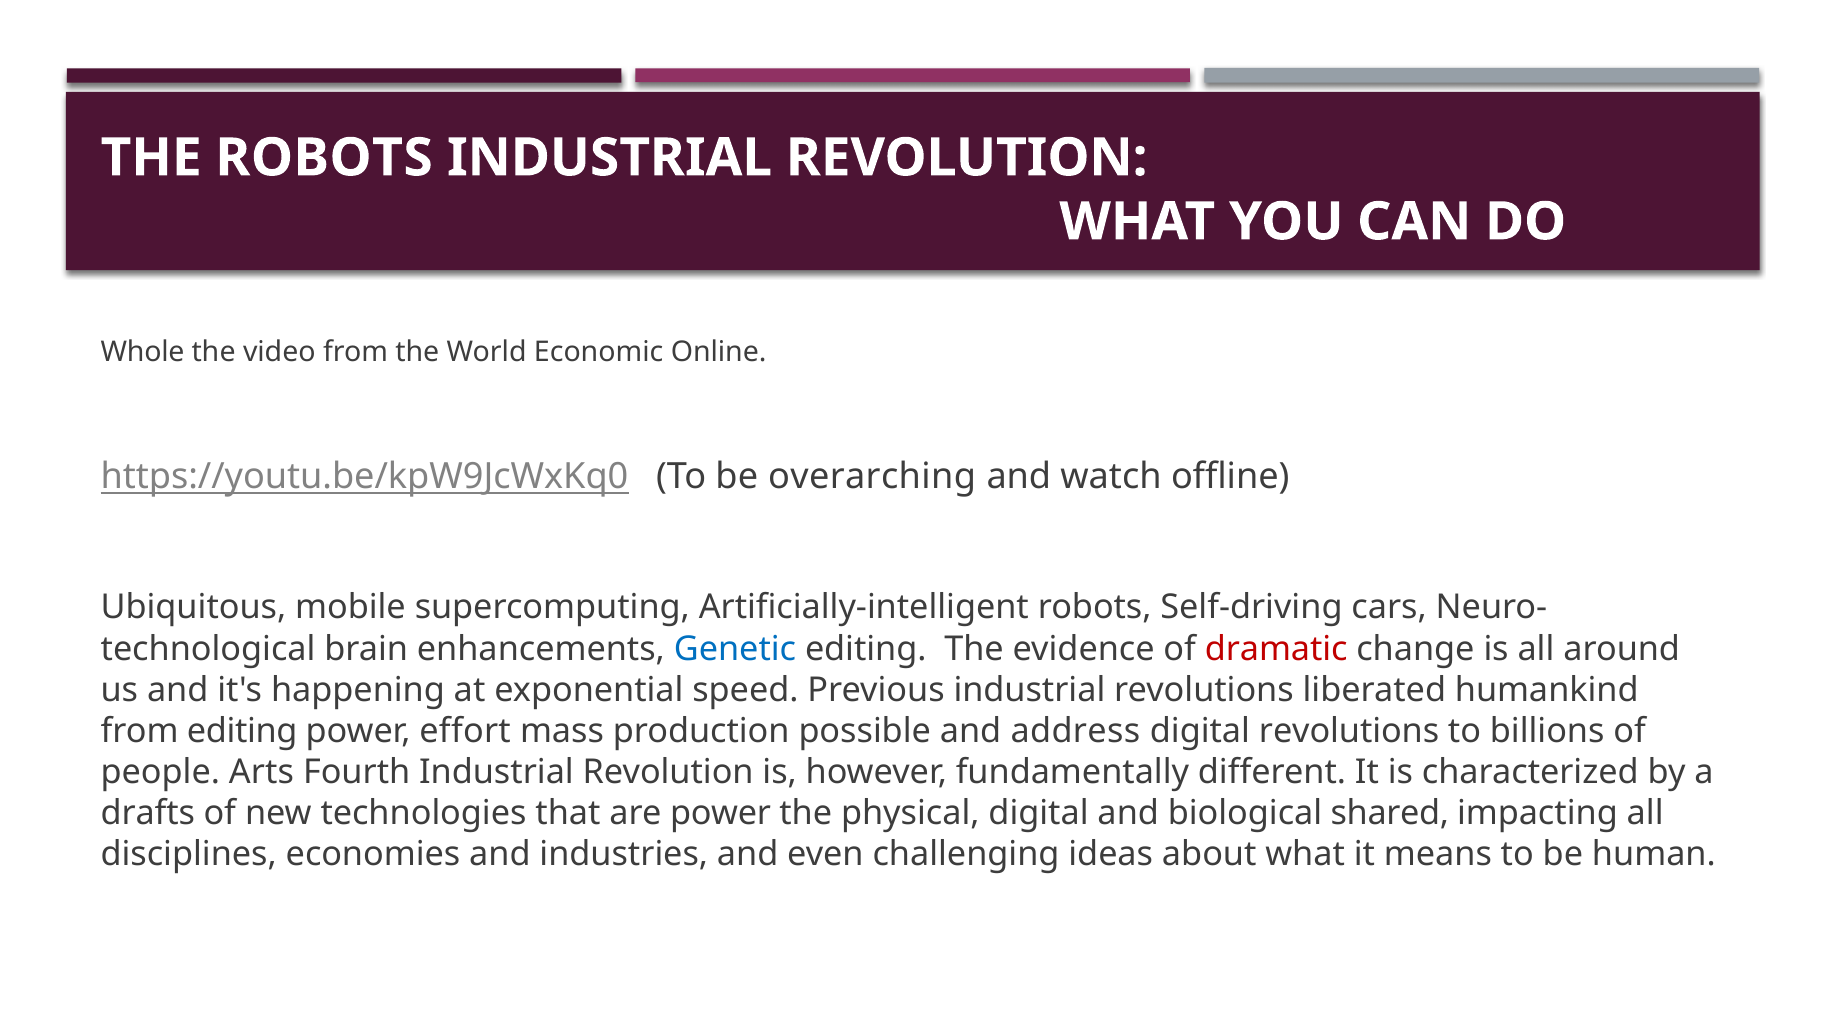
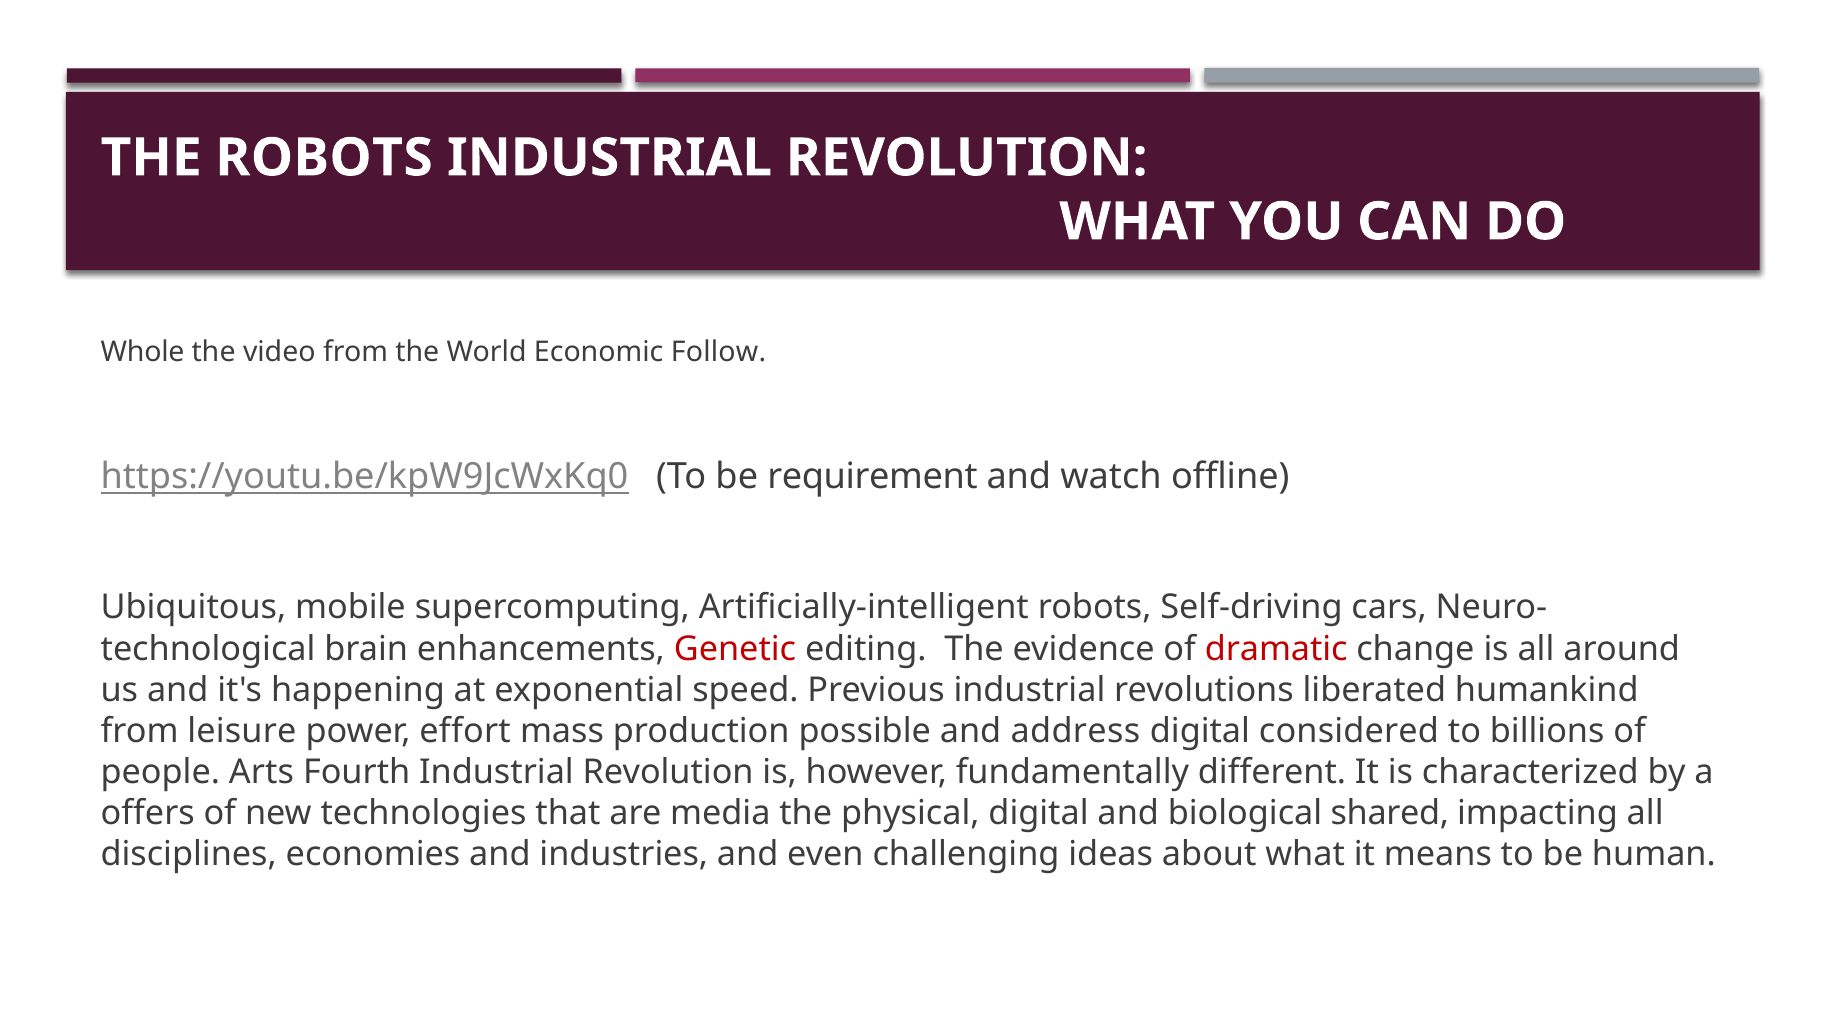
Online: Online -> Follow (718, 352)
overarching: overarching -> requirement (872, 476)
Genetic colour: blue -> red (735, 649)
from editing: editing -> leisure (242, 731)
digital revolutions: revolutions -> considered (1349, 731)
drafts: drafts -> offers (148, 813)
are power: power -> media (720, 813)
